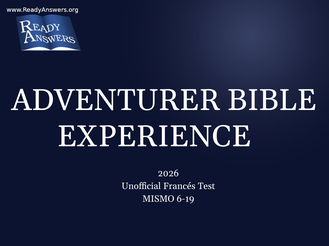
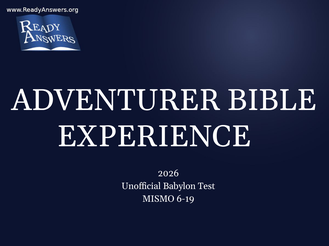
Francés: Francés -> Babylon (179, 187)
